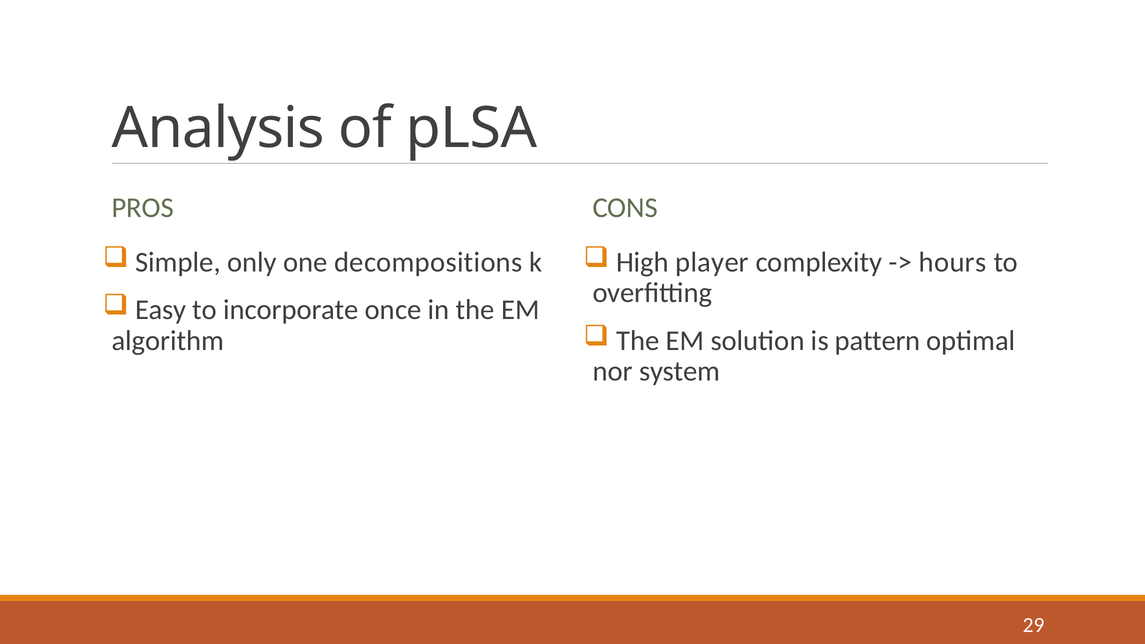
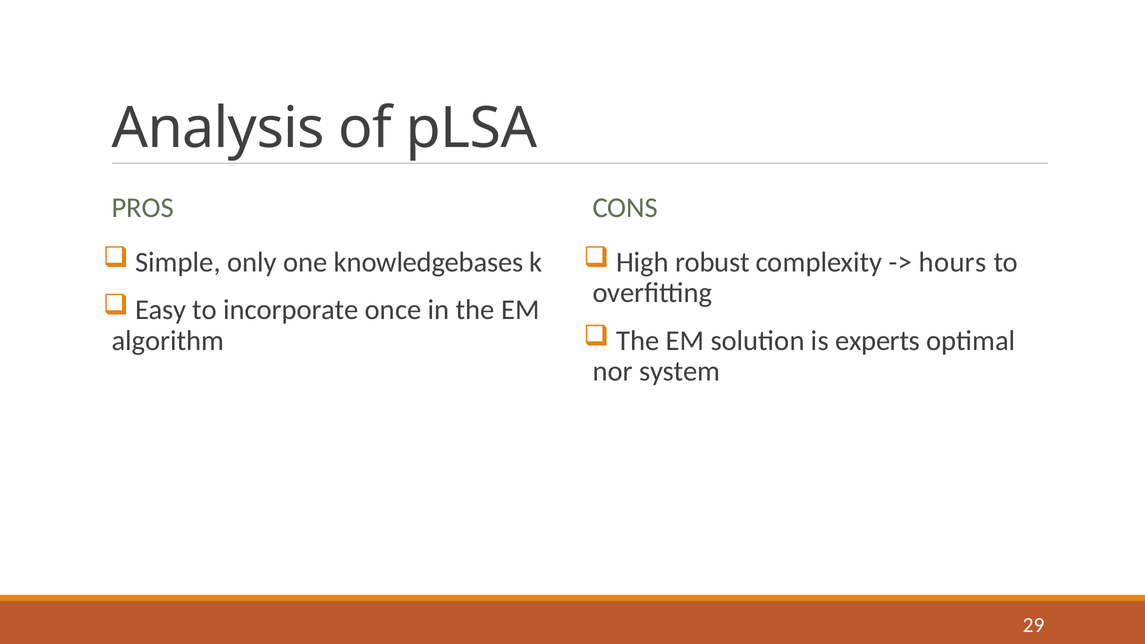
decompositions: decompositions -> knowledgebases (429, 262)
player: player -> robust (712, 262)
pattern: pattern -> experts (878, 341)
